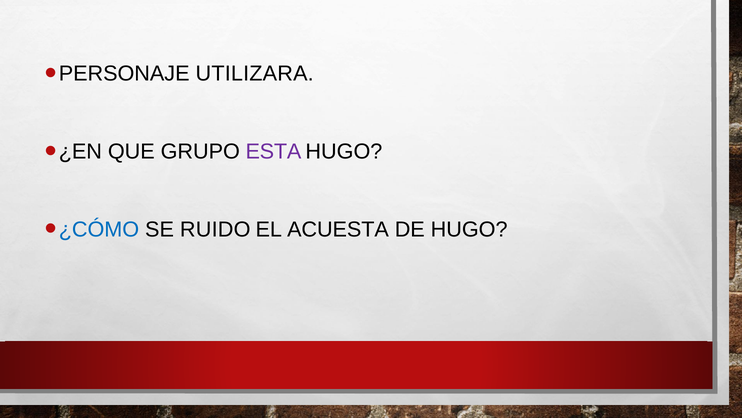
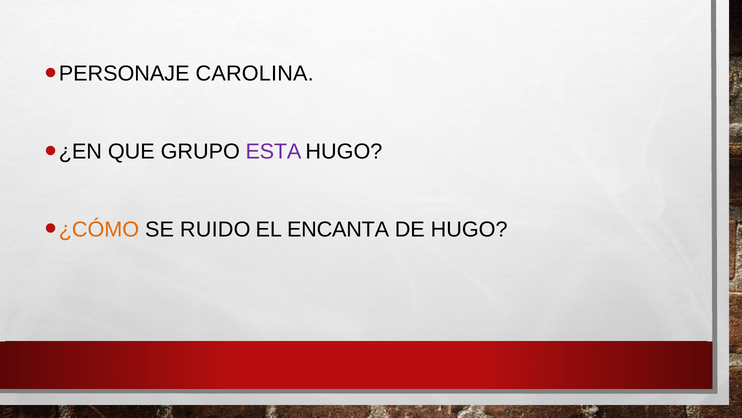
UTILIZARA: UTILIZARA -> CAROLINA (255, 74)
¿CÓMO colour: blue -> orange (99, 229)
ACUESTA: ACUESTA -> ENCANTA (338, 229)
